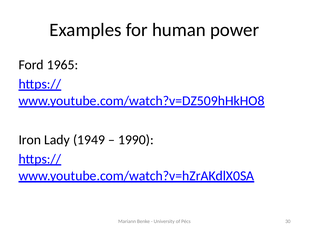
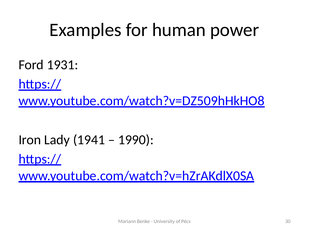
1965: 1965 -> 1931 (63, 65)
1949: 1949 -> 1941 (89, 140)
